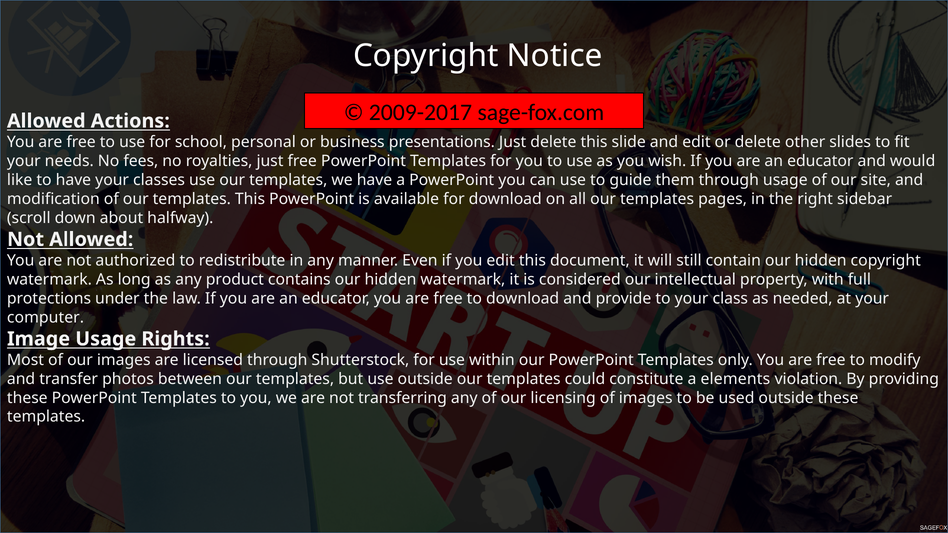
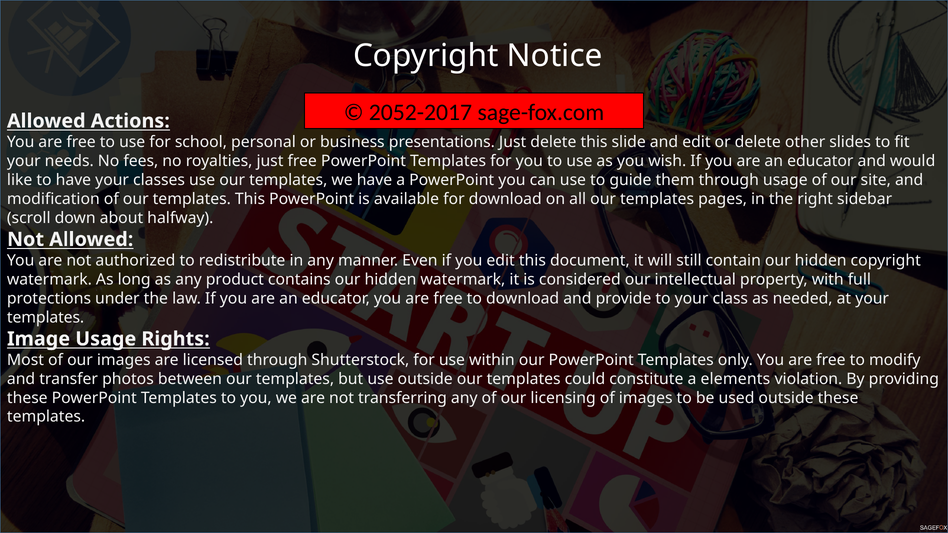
2009-2017: 2009-2017 -> 2052-2017 (420, 112)
computer: computer -> templates (46, 317)
